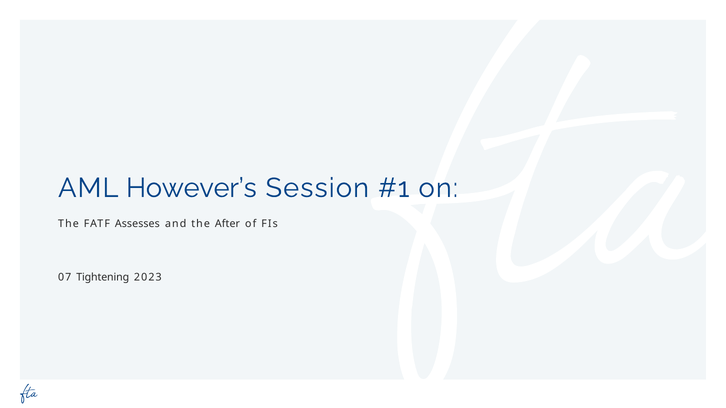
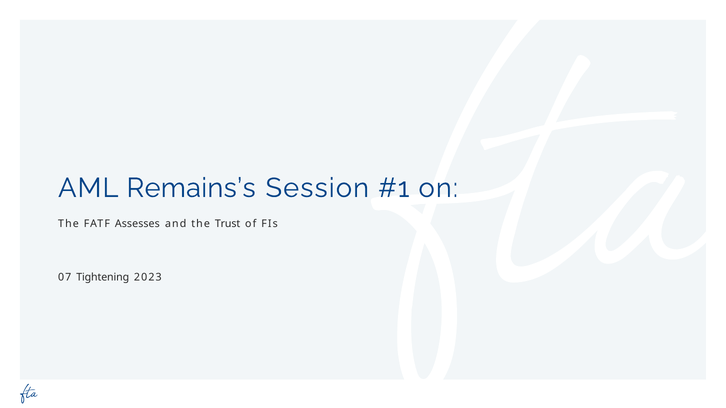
However’s: However’s -> Remains’s (191, 188)
After: After -> Trust (228, 224)
